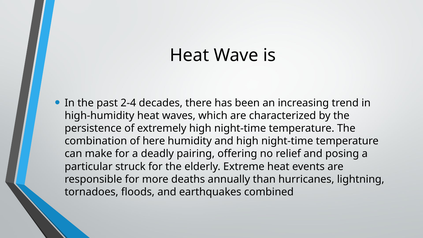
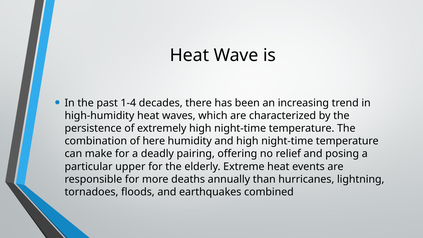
2-4: 2-4 -> 1-4 (128, 103)
struck: struck -> upper (130, 166)
